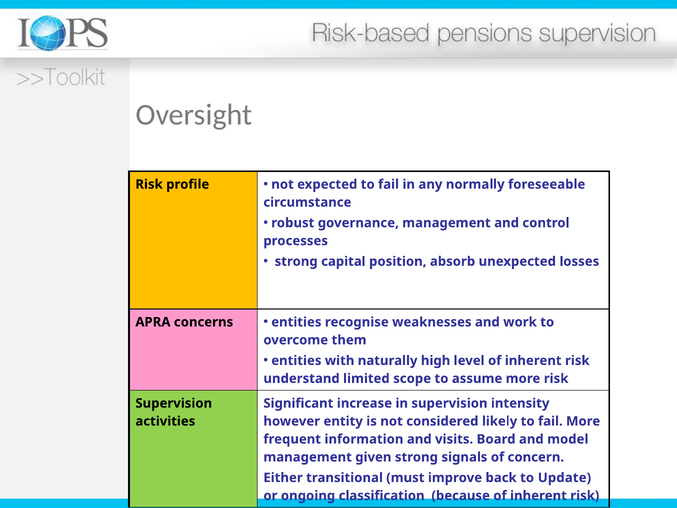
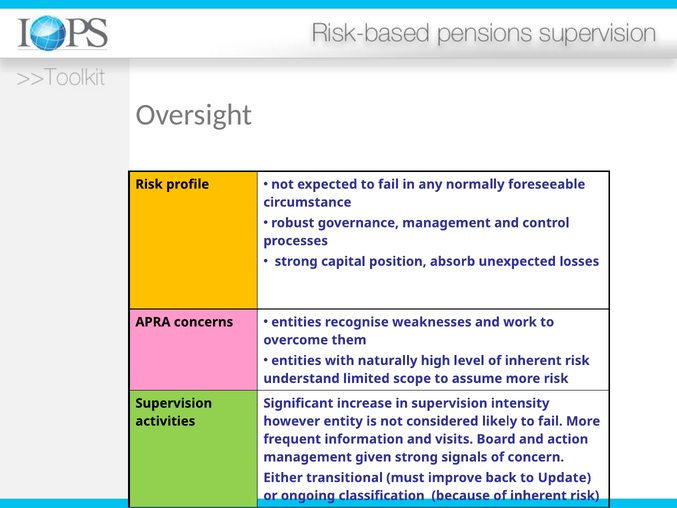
model: model -> action (568, 439)
